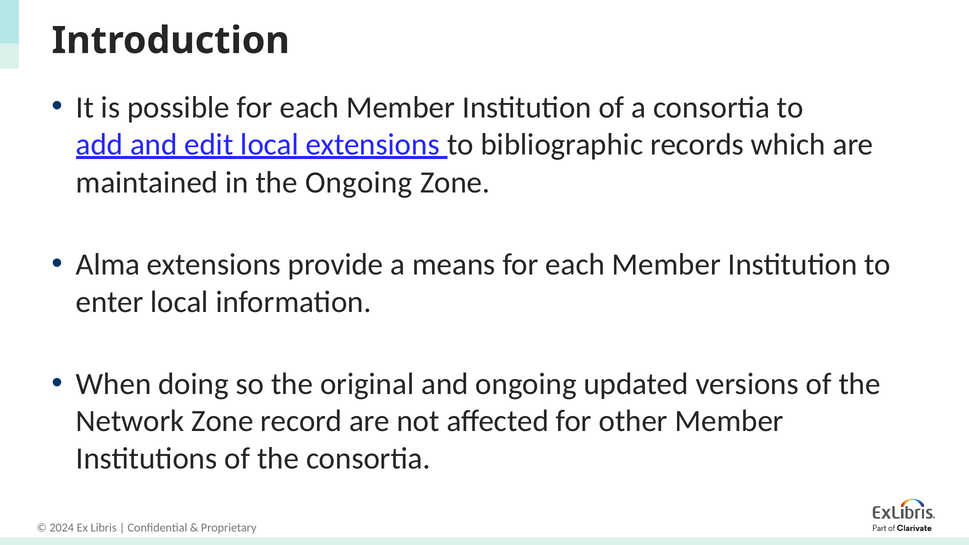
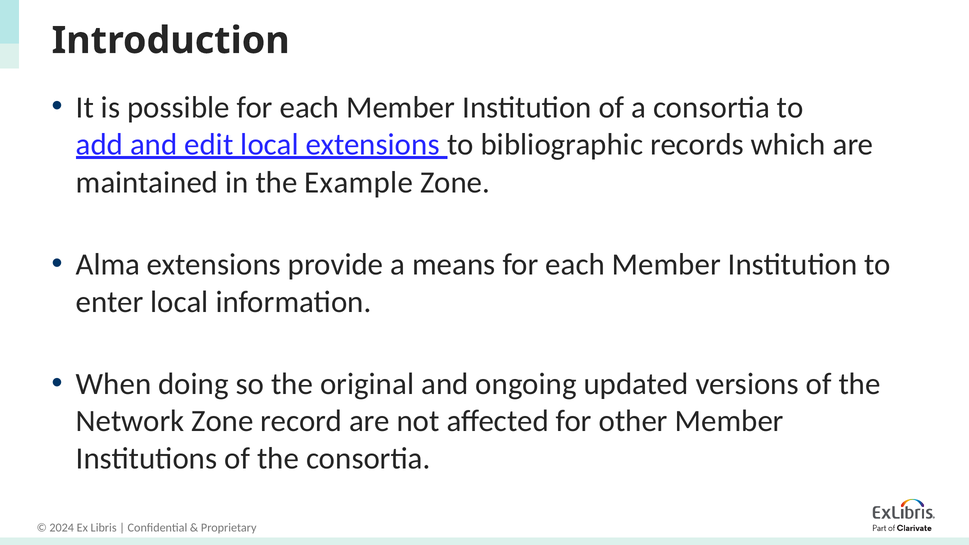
the Ongoing: Ongoing -> Example (359, 182)
